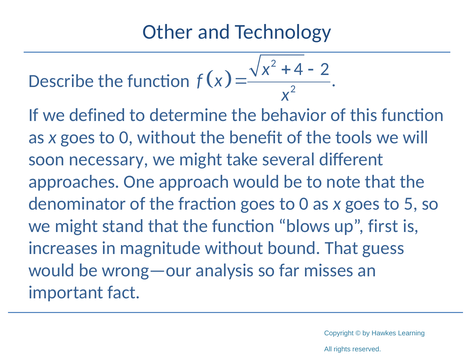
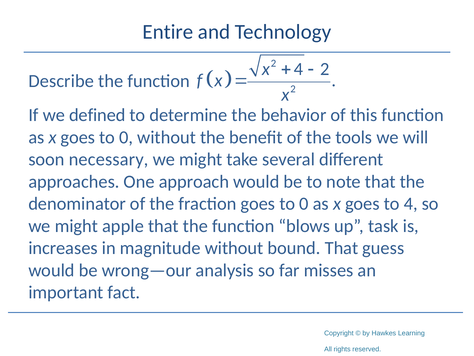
Other: Other -> Entire (168, 32)
to 5: 5 -> 4 (411, 204)
stand: stand -> apple (123, 226)
first: first -> task (383, 226)
